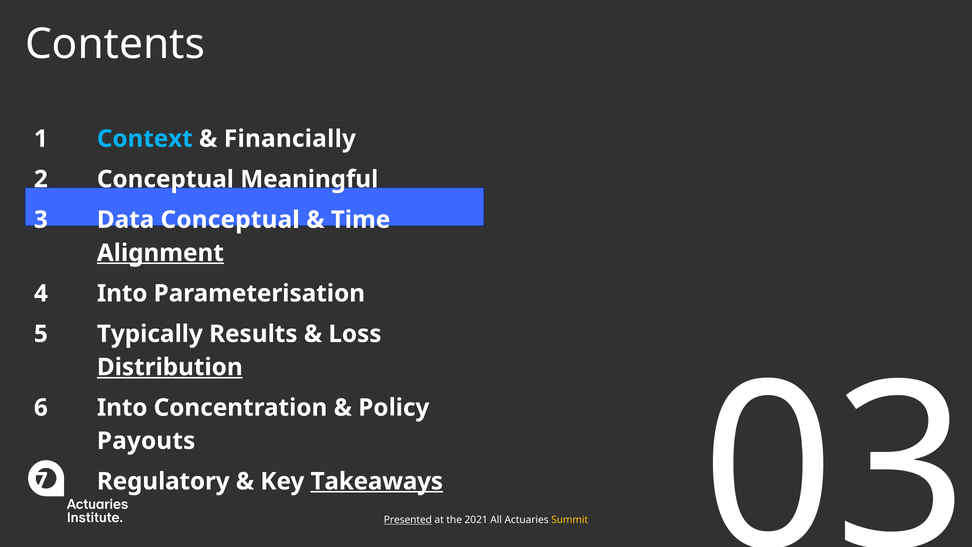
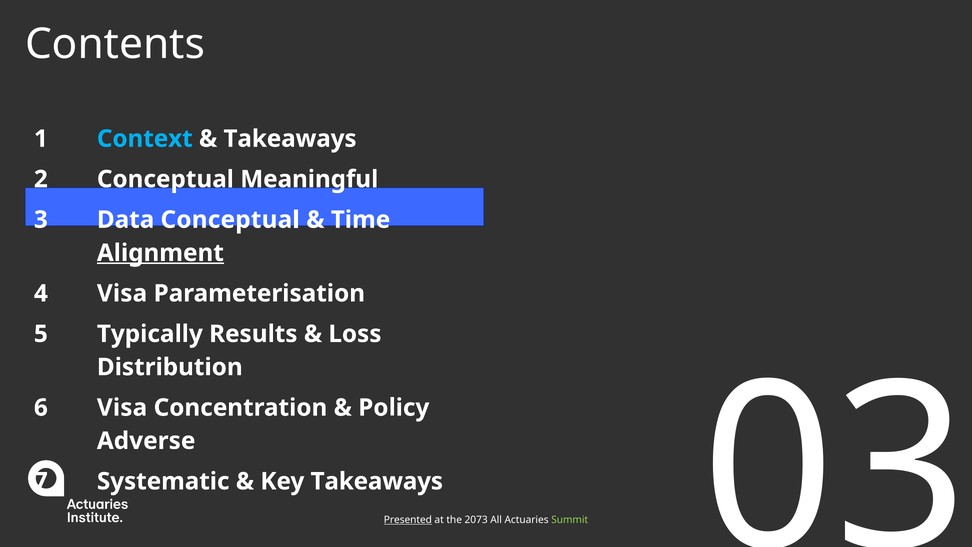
Financially: Financially -> Takeaways (290, 139)
4 Into: Into -> Visa (122, 293)
Distribution underline: present -> none (170, 367)
6 Into: Into -> Visa (122, 408)
Payouts: Payouts -> Adverse (146, 441)
Regulatory: Regulatory -> Systematic (163, 481)
Takeaways underline: present -> none (377, 481)
2021: 2021 -> 2073 (476, 520)
Summit colour: yellow -> light green (570, 520)
